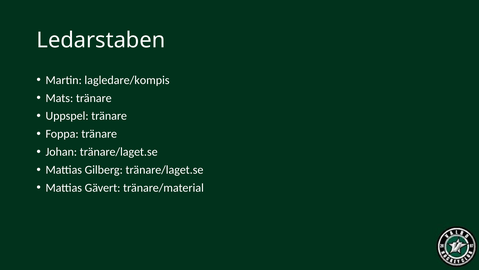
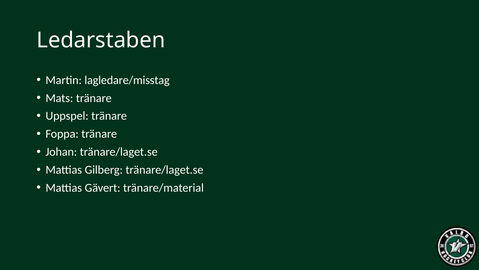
lagledare/kompis: lagledare/kompis -> lagledare/misstag (127, 80)
